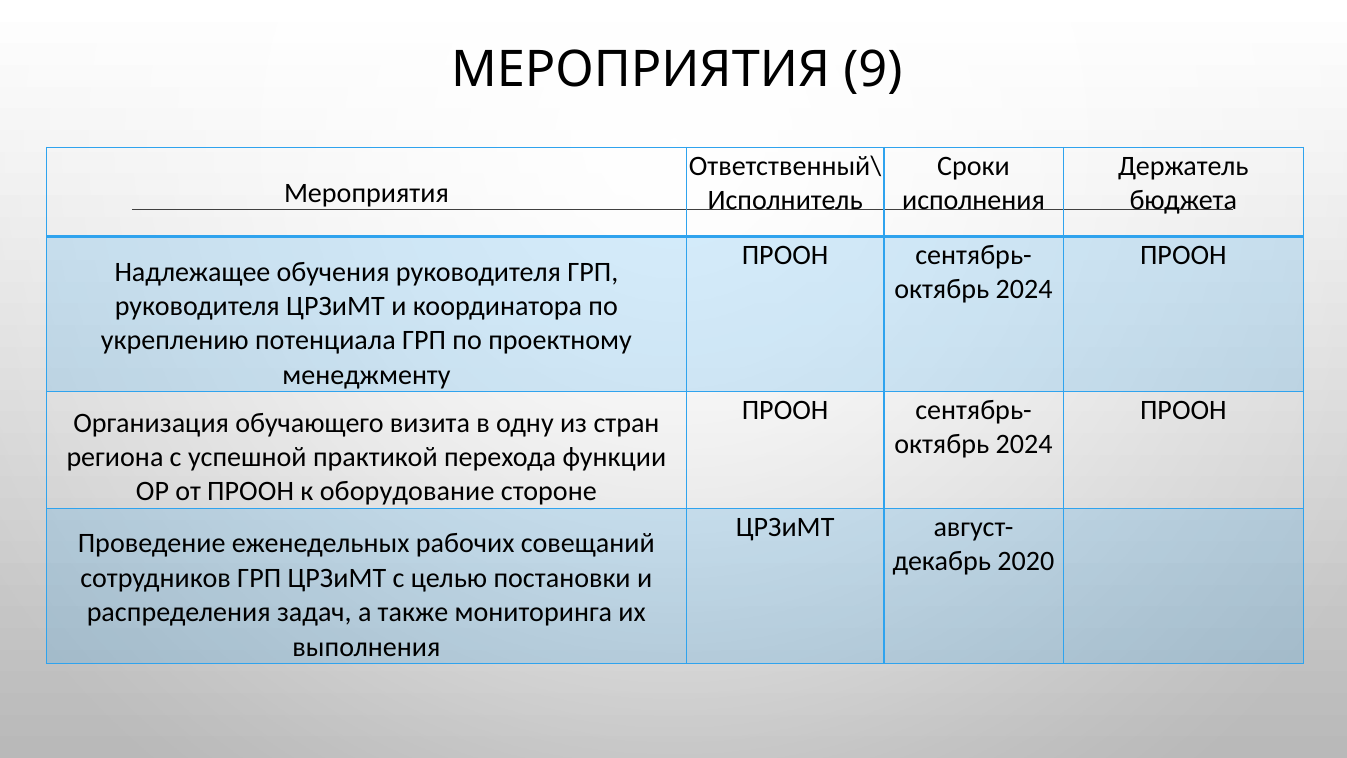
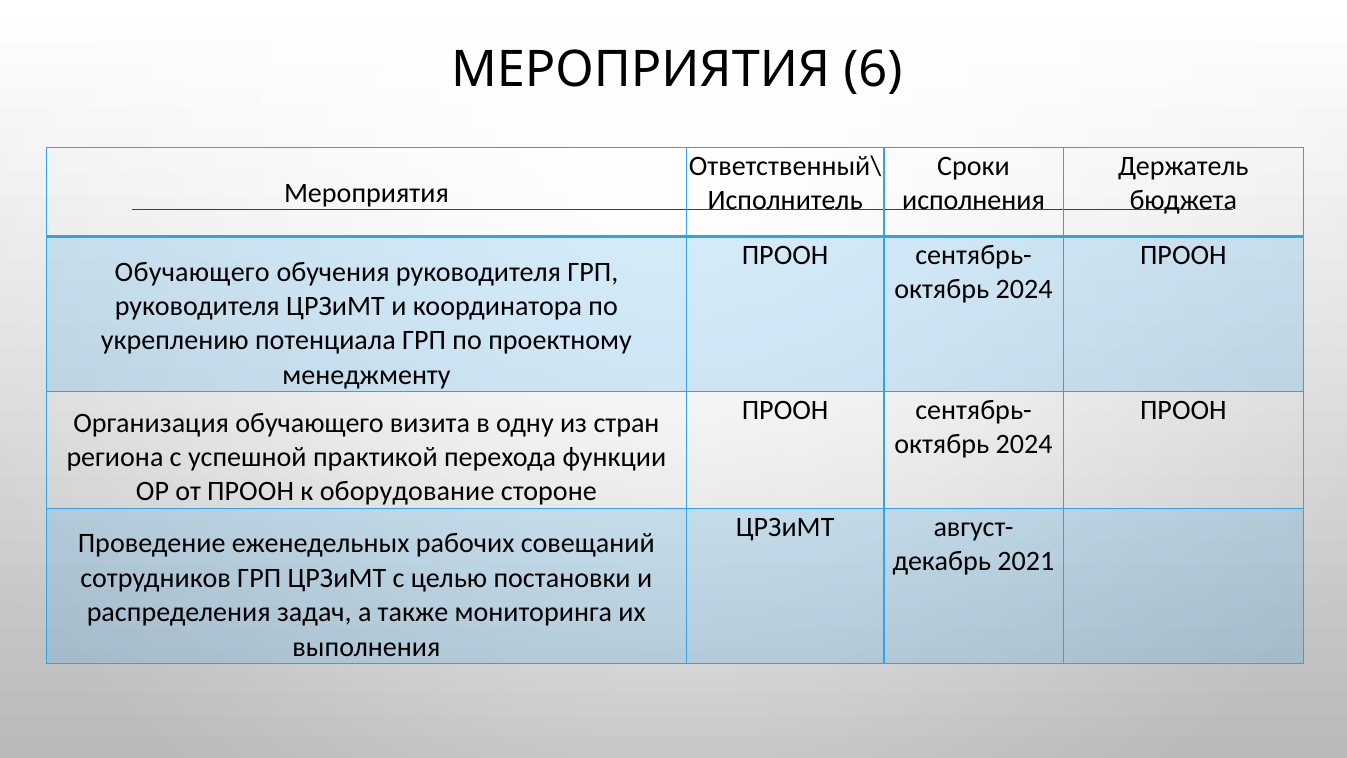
9: 9 -> 6 (873, 70)
Надлежащее: Надлежащее -> Обучающего (192, 272)
2020: 2020 -> 2021 (1026, 561)
